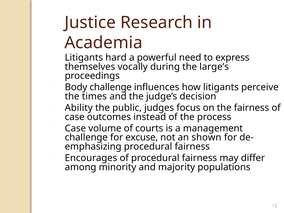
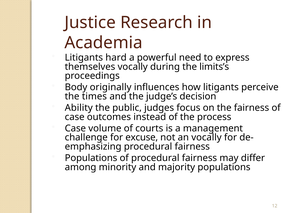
large’s: large’s -> limits’s (214, 67)
Body challenge: challenge -> originally (111, 87)
an shown: shown -> vocally (206, 137)
Encourages: Encourages -> Populations (91, 158)
